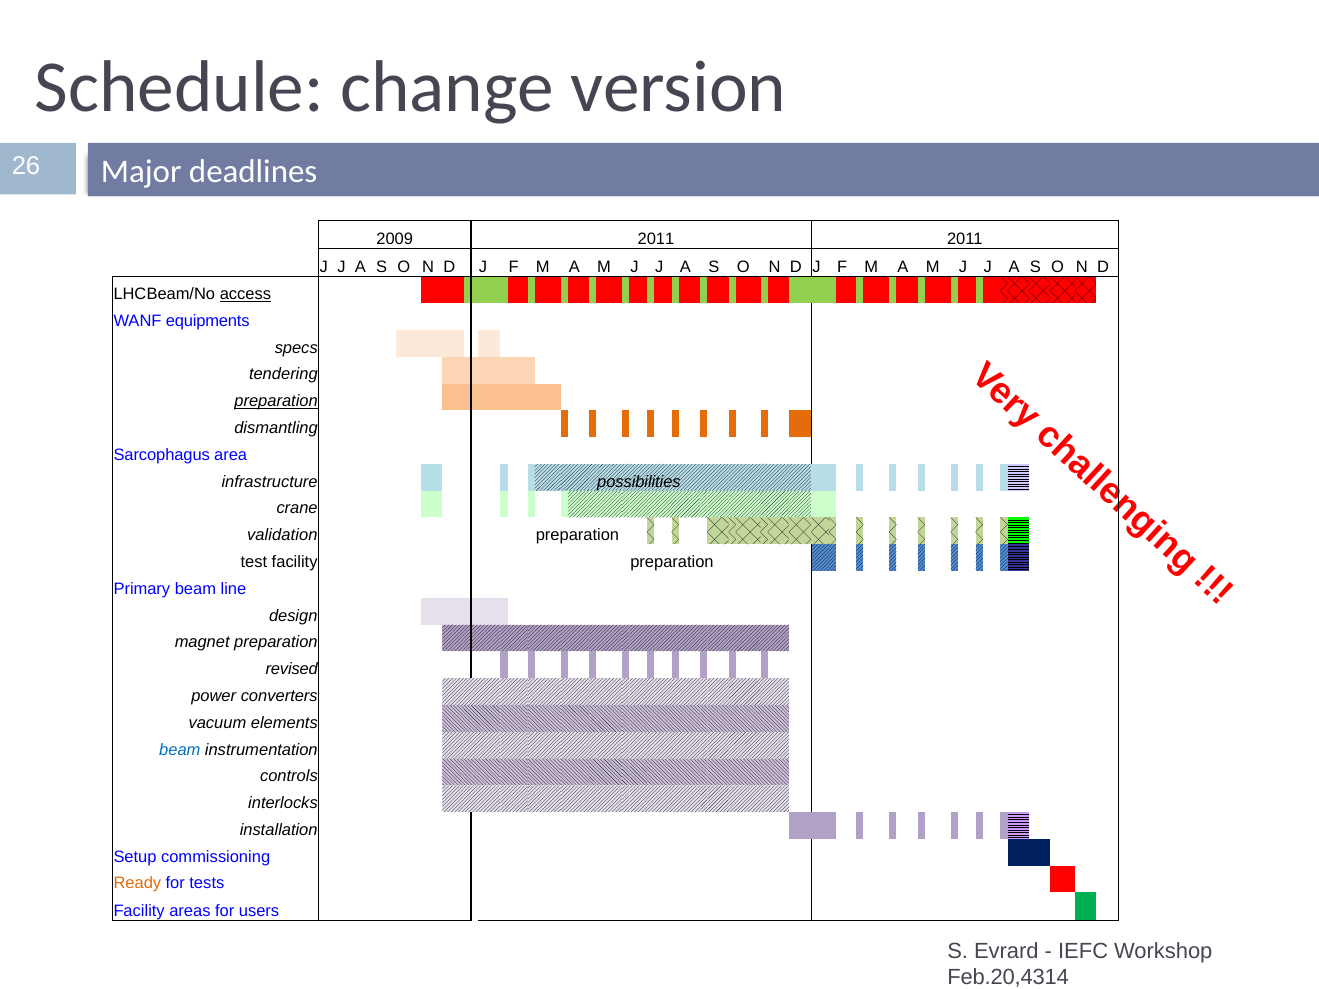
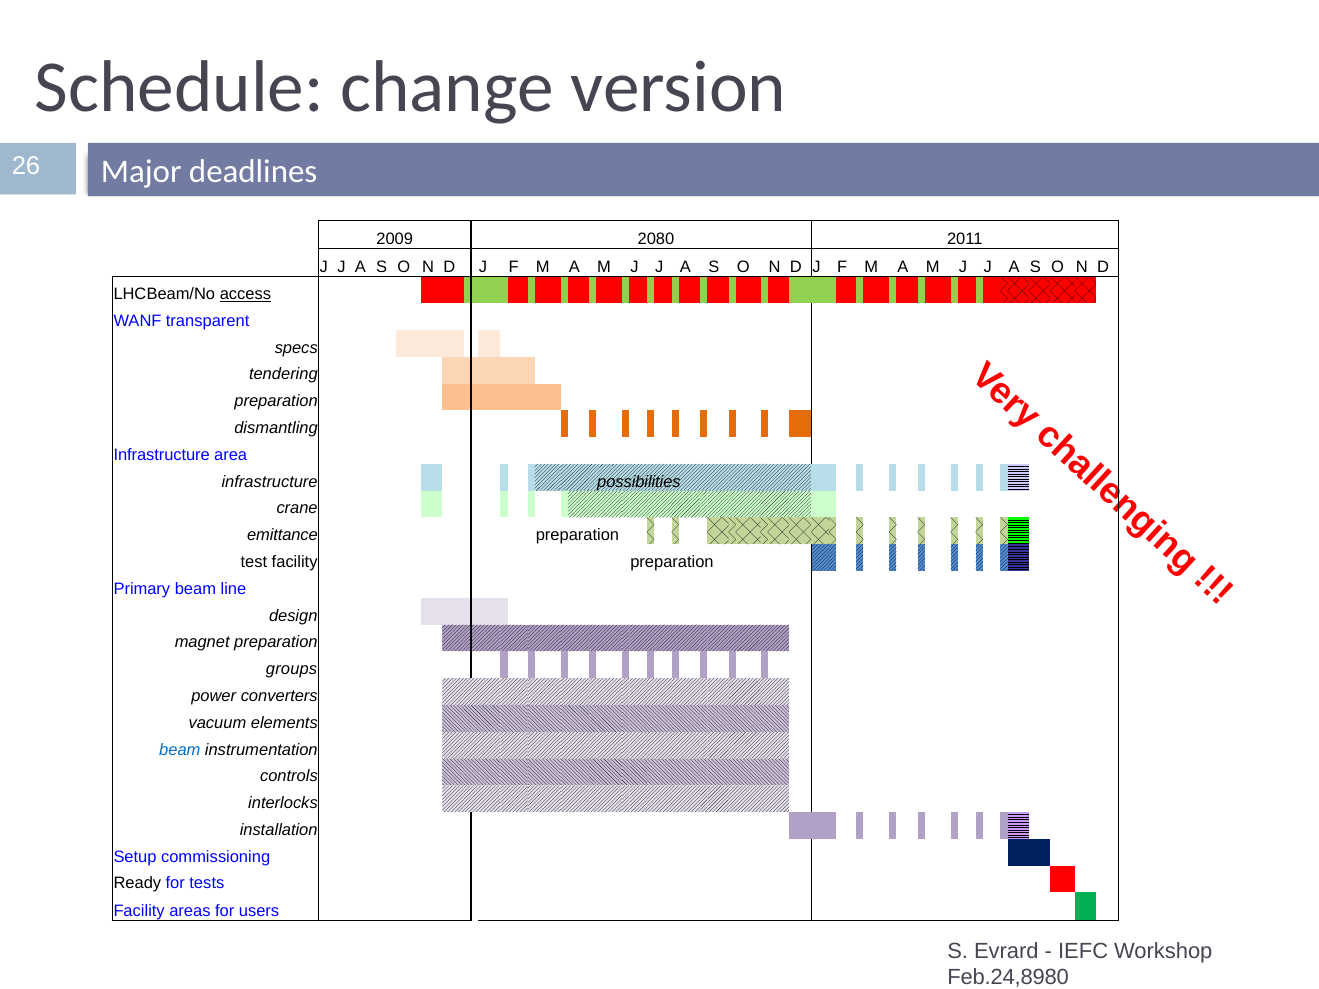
2009 2011: 2011 -> 2080 (656, 240)
equipments: equipments -> transparent (208, 321)
preparation underline: present -> none (276, 401)
Sarcophagus: Sarcophagus -> Infrastructure (162, 455)
validation: validation -> emittance (282, 535)
revised: revised -> groups (292, 669)
Ready colour: orange -> black (137, 884)
Feb.20,4314: Feb.20,4314 -> Feb.24,8980 (1008, 978)
